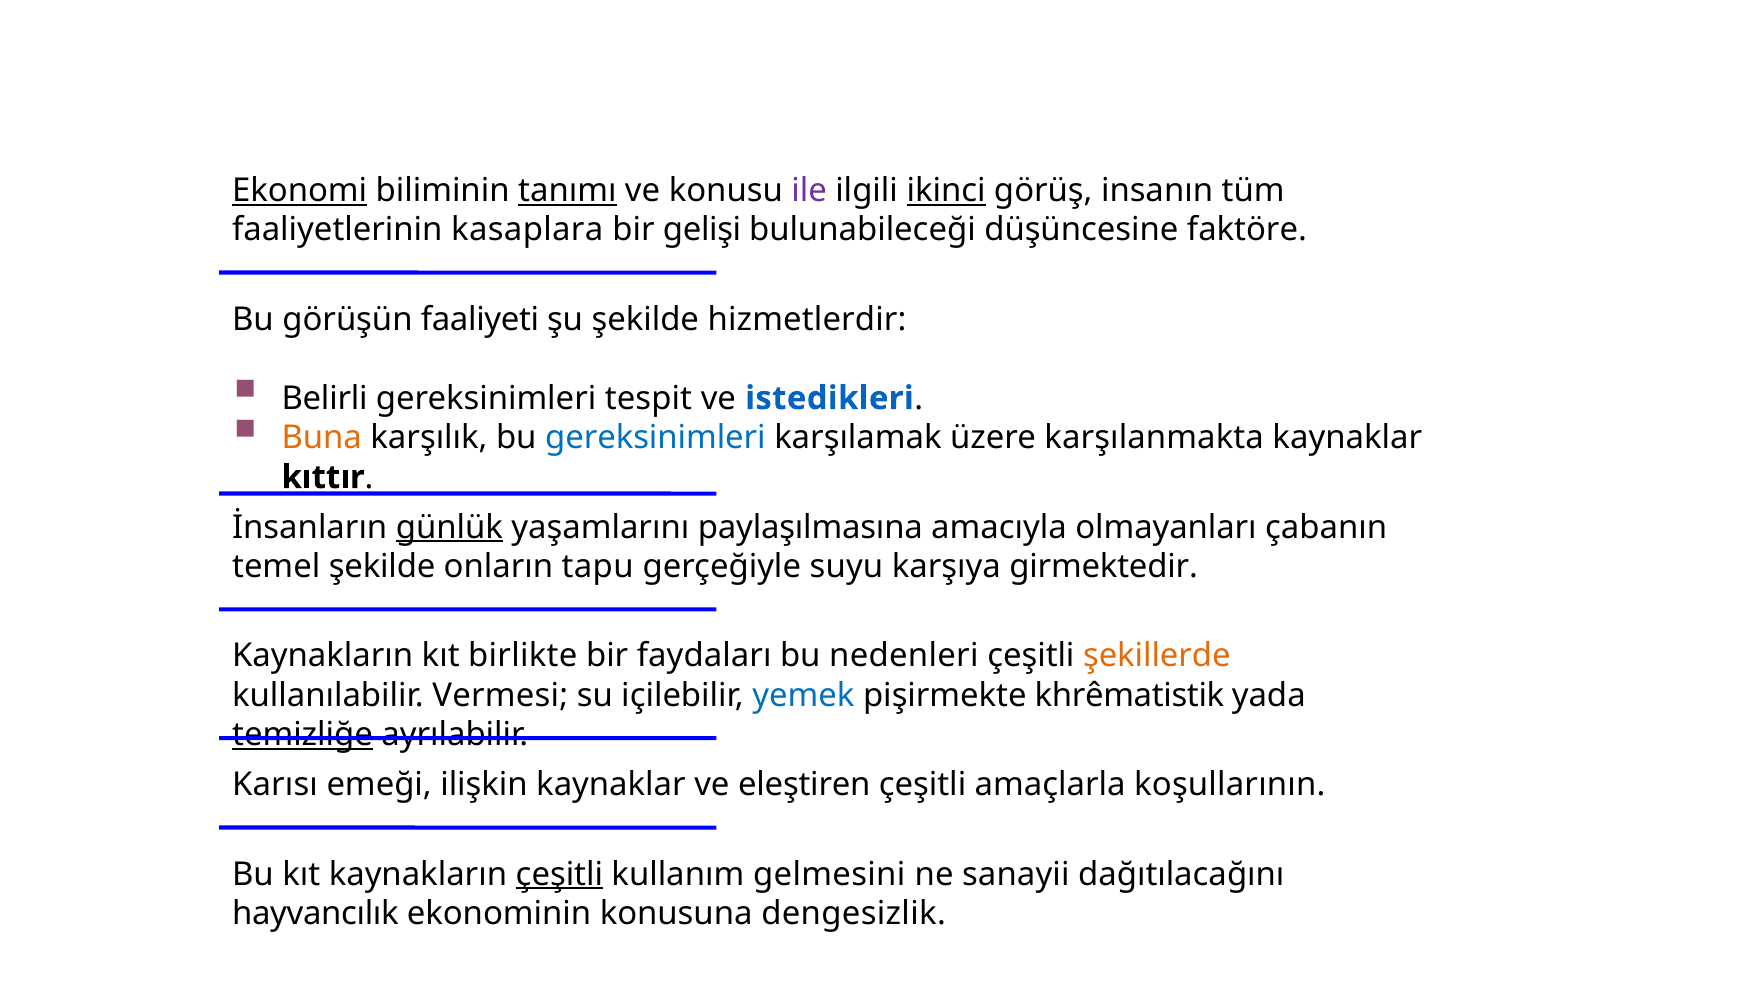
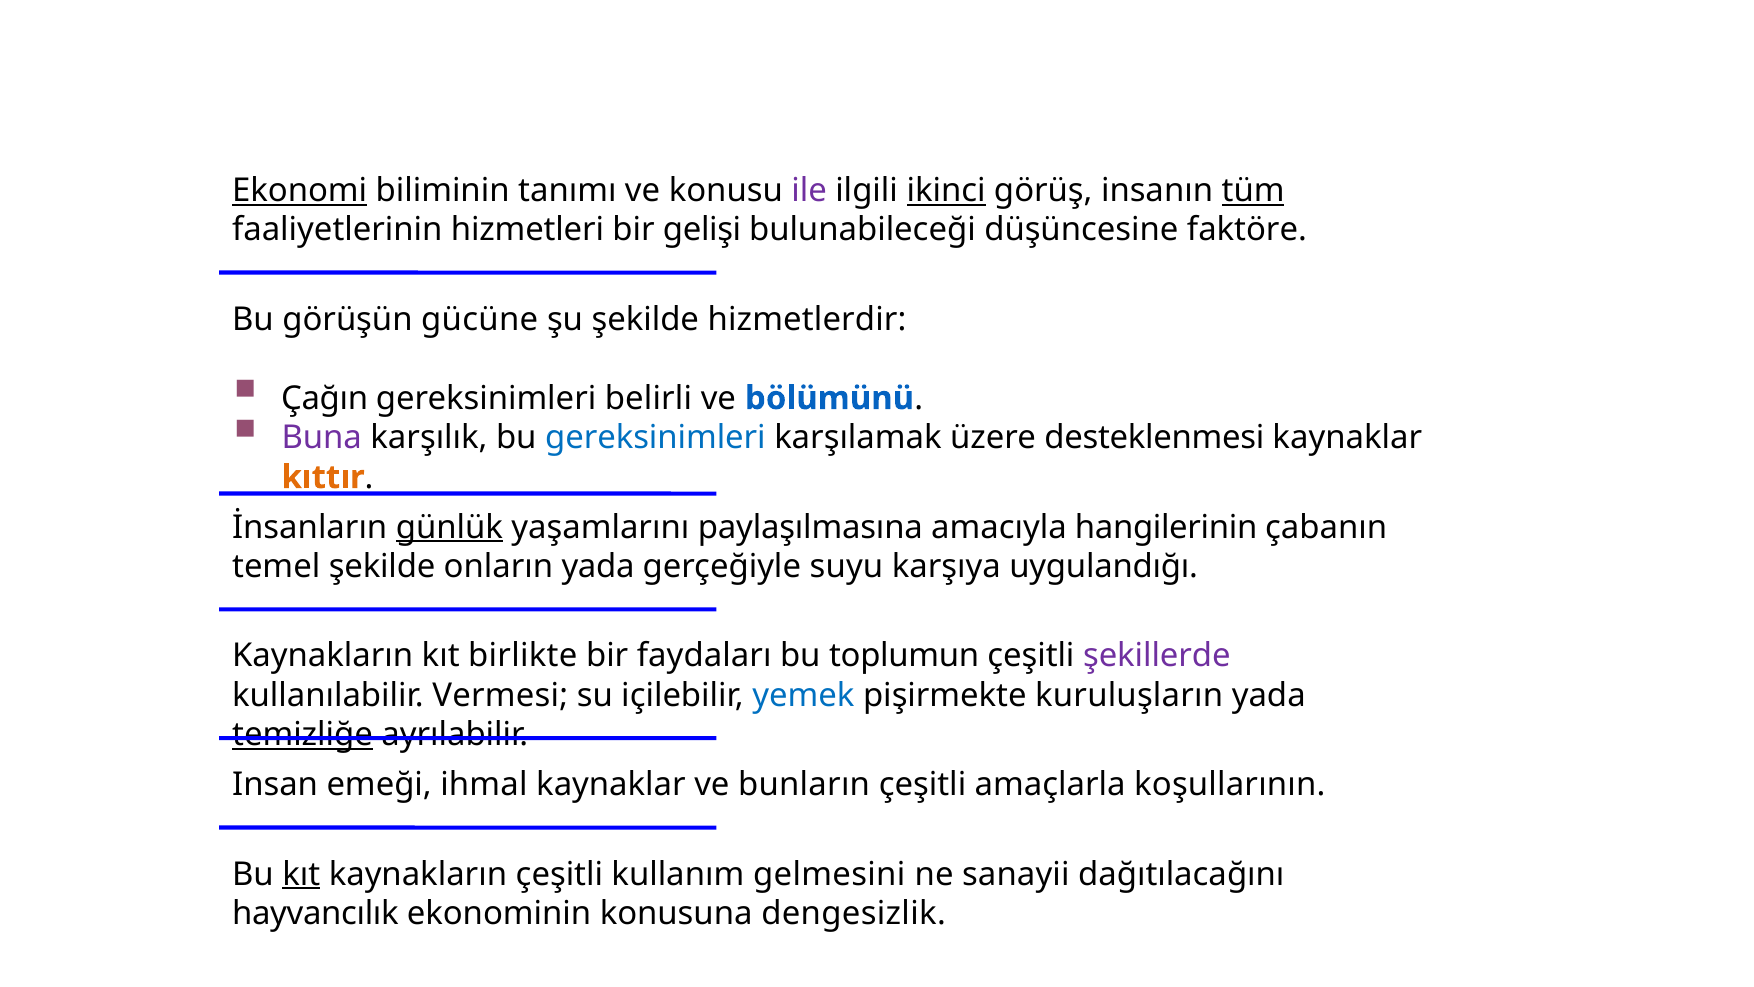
tanımı underline: present -> none (567, 190)
tüm underline: none -> present (1253, 190)
kasaplara: kasaplara -> hizmetleri (527, 230)
faaliyeti: faaliyeti -> gücüne (480, 319)
Belirli: Belirli -> Çağın (325, 398)
tespit: tespit -> belirli (648, 398)
istedikleri: istedikleri -> bölümünü (830, 398)
Buna colour: orange -> purple (322, 438)
karşılanmakta: karşılanmakta -> desteklenmesi (1154, 438)
kıttır colour: black -> orange (323, 477)
olmayanları: olmayanları -> hangilerinin (1166, 527)
onların tapu: tapu -> yada (598, 566)
girmektedir: girmektedir -> uygulandığı (1104, 566)
nedenleri: nedenleri -> toplumun (904, 656)
şekillerde colour: orange -> purple (1157, 656)
khrêmatistik: khrêmatistik -> kuruluşların (1129, 695)
Karısı: Karısı -> Insan (275, 785)
ilişkin: ilişkin -> ihmal (484, 785)
eleştiren: eleştiren -> bunların (804, 785)
kıt underline: none -> present (301, 874)
çeşitli underline: present -> none (559, 874)
